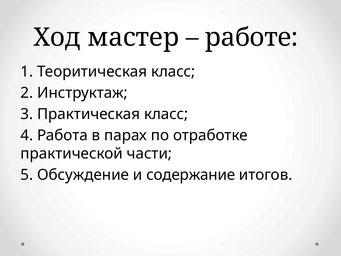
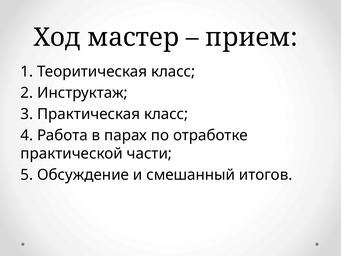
работе: работе -> прием (251, 37)
содержание: содержание -> смешанный (191, 175)
